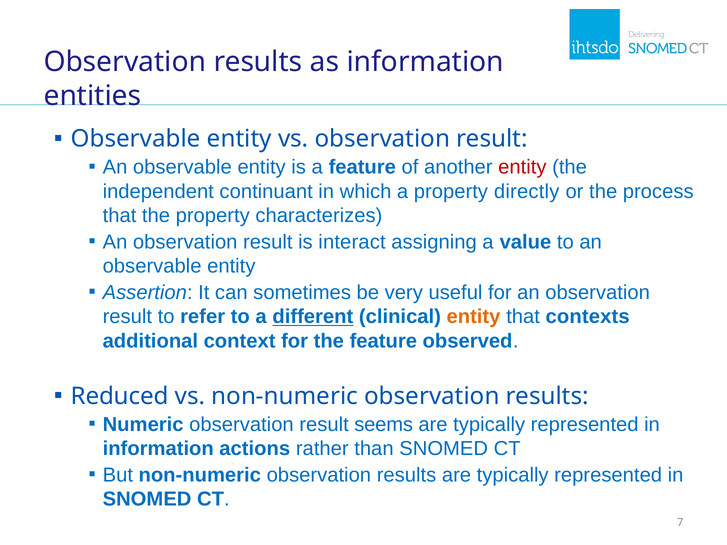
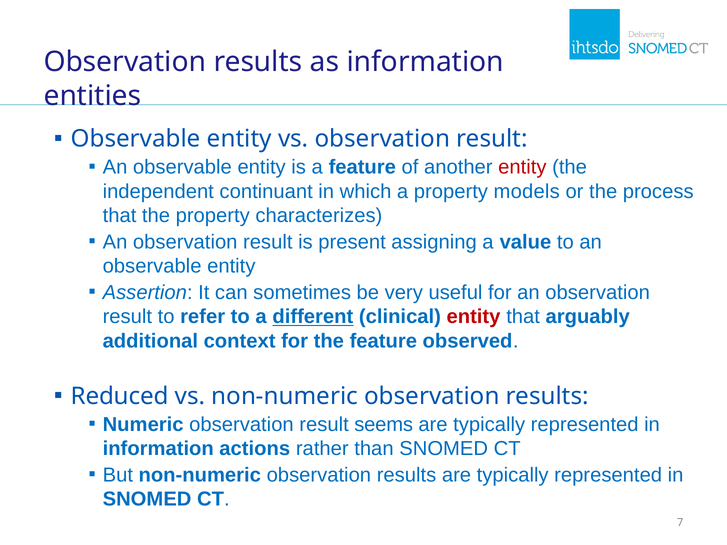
directly: directly -> models (527, 192)
interact: interact -> present (352, 242)
entity colour: orange -> red (473, 317)
contexts: contexts -> arguably (588, 317)
